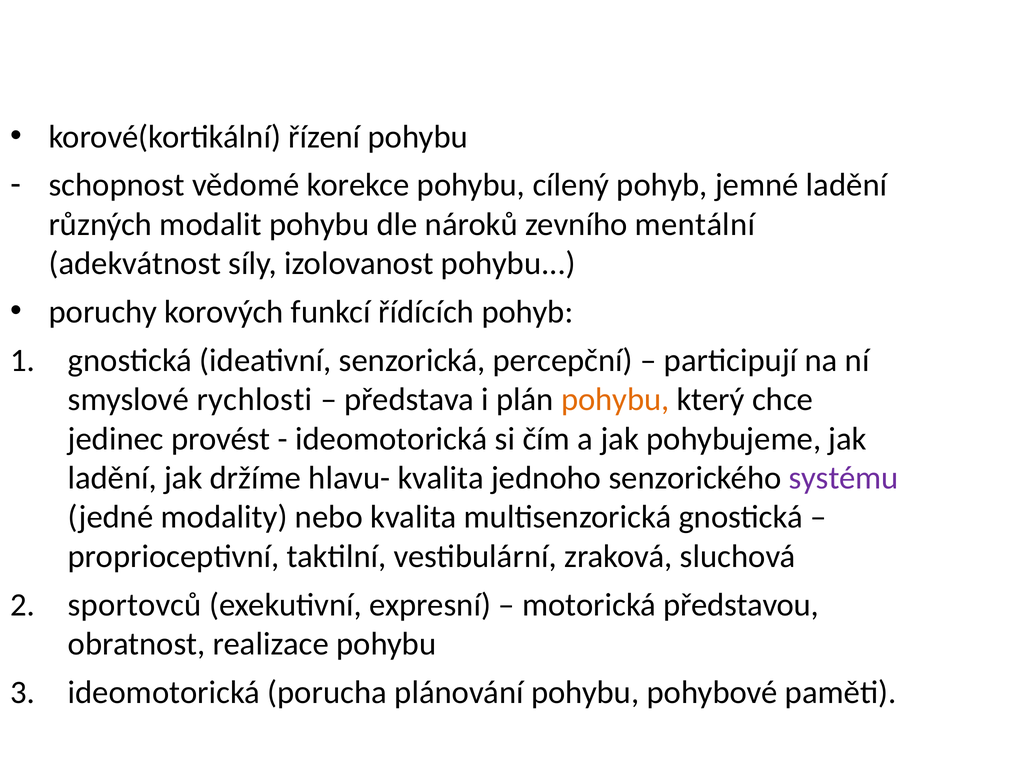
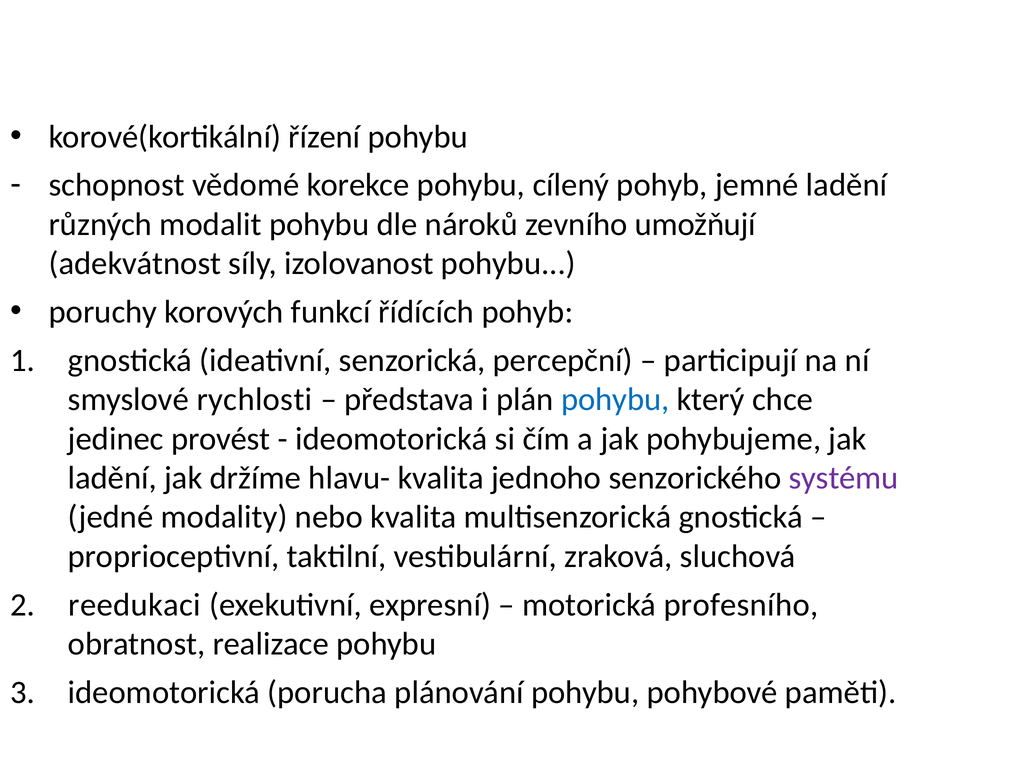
mentální: mentální -> umožňují (695, 224)
pohybu colour: orange -> blue (615, 399)
sportovců: sportovců -> reedukaci (135, 605)
představou: představou -> profesního (741, 605)
